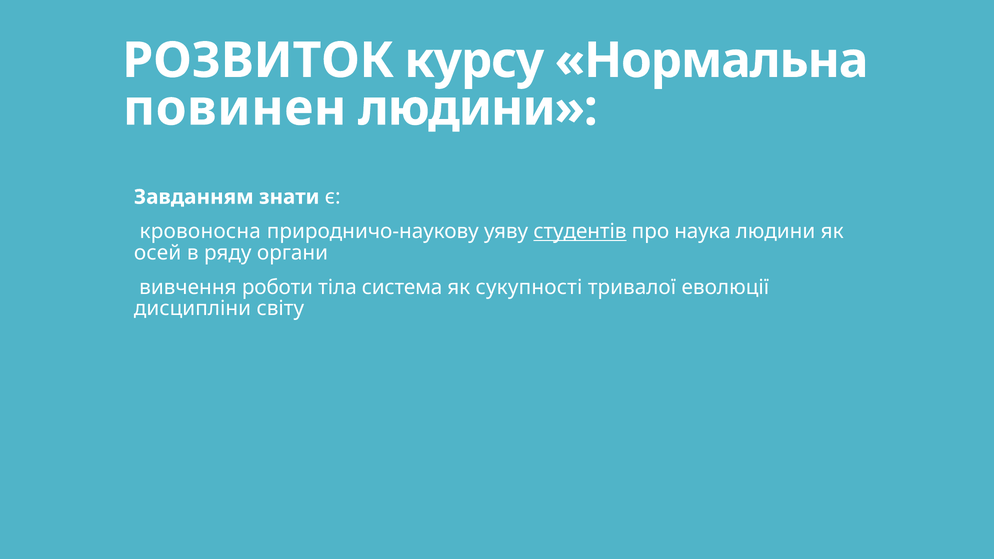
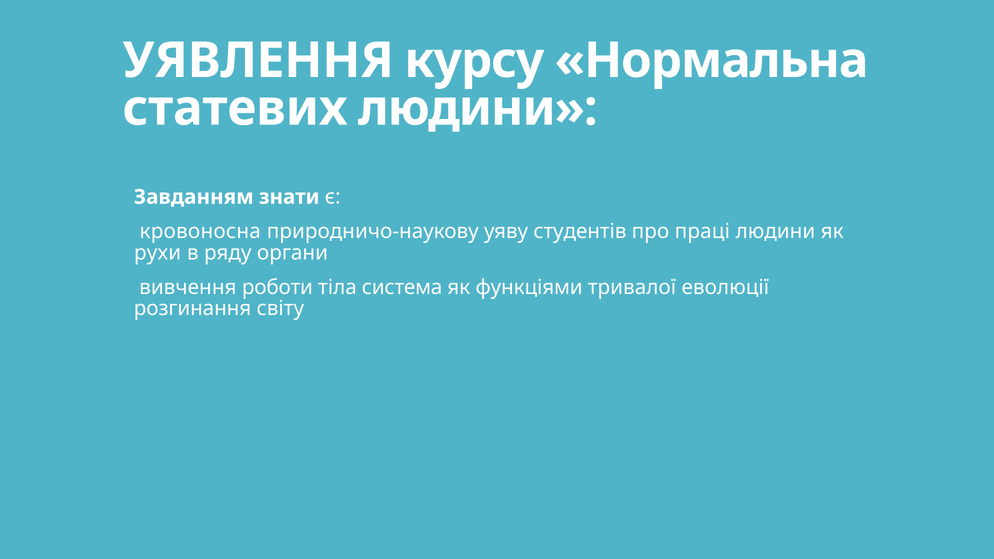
РОЗВИТОК: РОЗВИТОК -> УЯВЛЕННЯ (258, 61)
повинен: повинен -> статевих (235, 108)
студентів underline: present -> none (580, 232)
наука: наука -> праці (702, 232)
осей: осей -> рухи (158, 253)
сукупності: сукупності -> функціями (529, 287)
дисципліни: дисципліни -> розгинання (193, 308)
